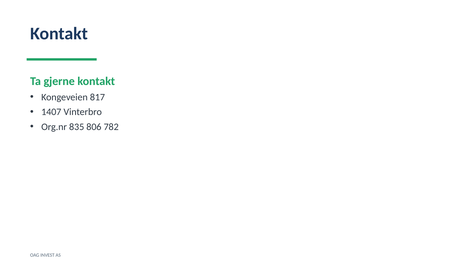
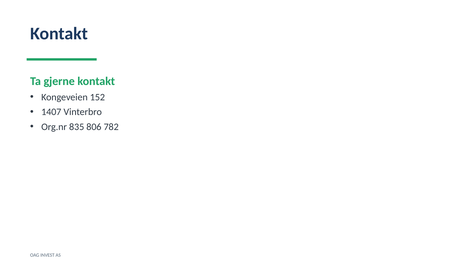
817: 817 -> 152 (97, 97)
